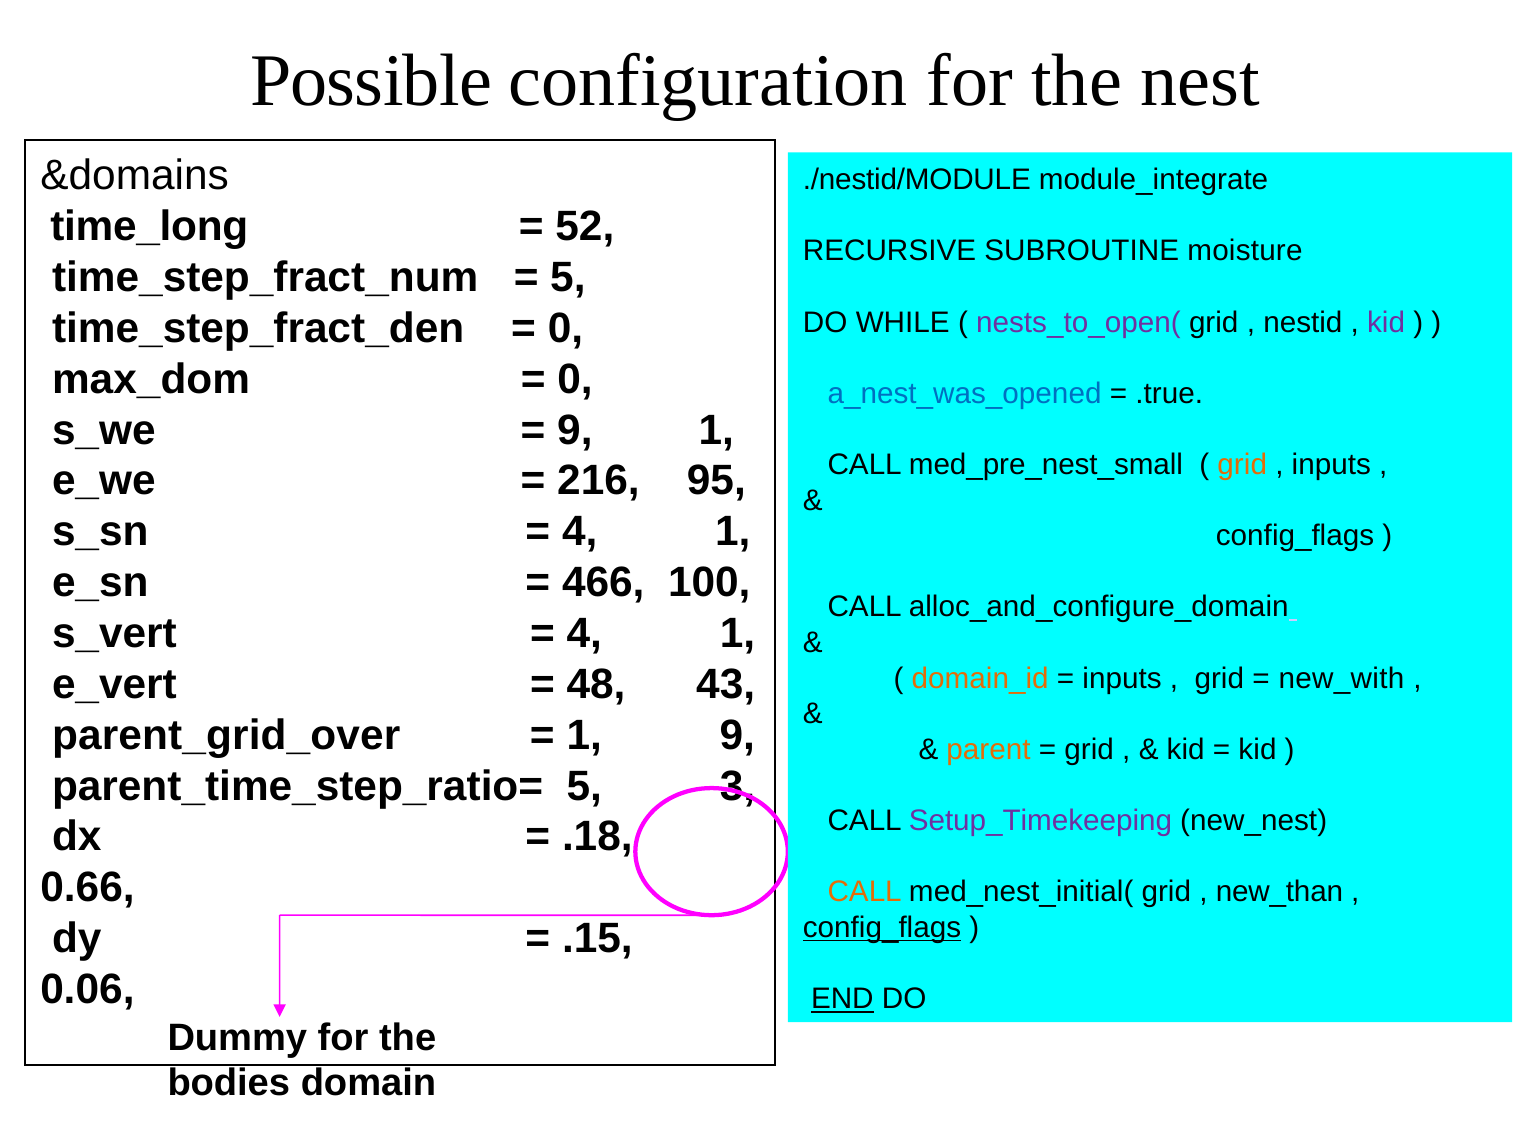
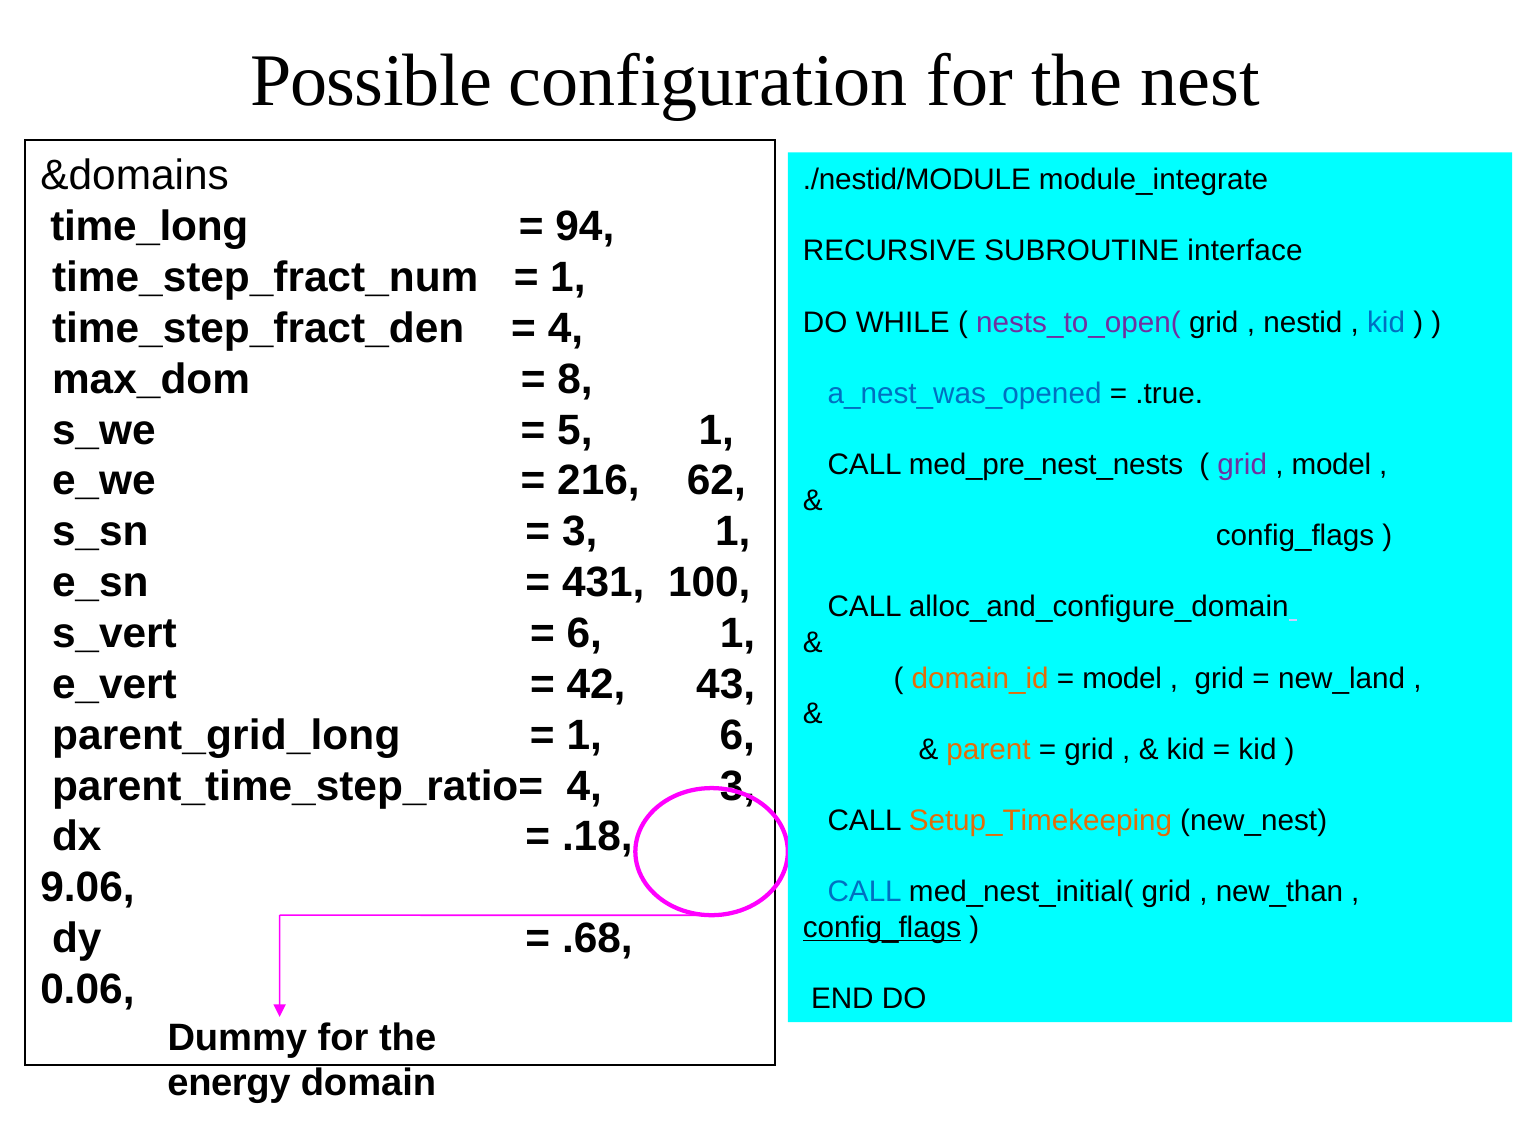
52: 52 -> 94 (585, 227)
moisture: moisture -> interface (1245, 251)
5: 5 -> 1 (568, 277)
kid colour: purple -> blue (1386, 322)
0: 0 -> 4 (565, 328)
0: 0 -> 8 (575, 379)
9: 9 -> 5 (575, 430)
med_pre_nest_small: med_pre_nest_small -> med_pre_nest_nests (1046, 465)
grid colour: orange -> purple (1242, 465)
inputs: inputs -> model (1331, 465)
95: 95 -> 62 (716, 481)
4: 4 -> 3 (580, 532)
466: 466 -> 431 (603, 583)
4: 4 -> 6 (584, 633)
inputs: inputs -> model (1122, 678)
new_with: new_with -> new_land (1342, 678)
48: 48 -> 42 (596, 684)
parent_grid_over: parent_grid_over -> parent_grid_long (226, 735)
1 9: 9 -> 6 (737, 735)
parent_time_step_ratio= 5: 5 -> 4 (584, 786)
Setup_Timekeeping colour: purple -> orange (1040, 821)
0.66: 0.66 -> 9.06 (87, 888)
CALL colour: orange -> blue (865, 892)
.15: .15 -> .68 (597, 938)
END underline: present -> none (842, 999)
bodies: bodies -> energy (229, 1083)
